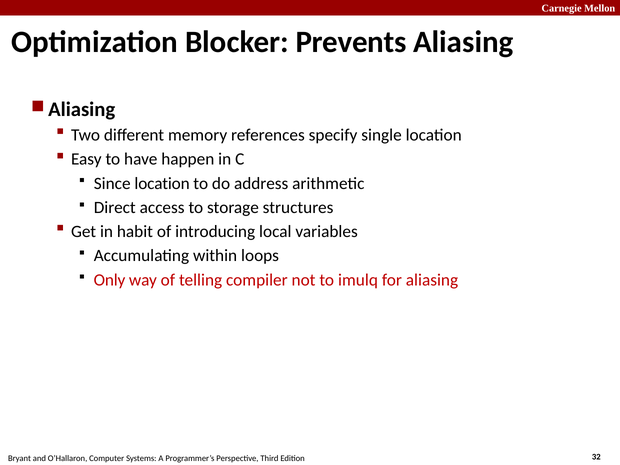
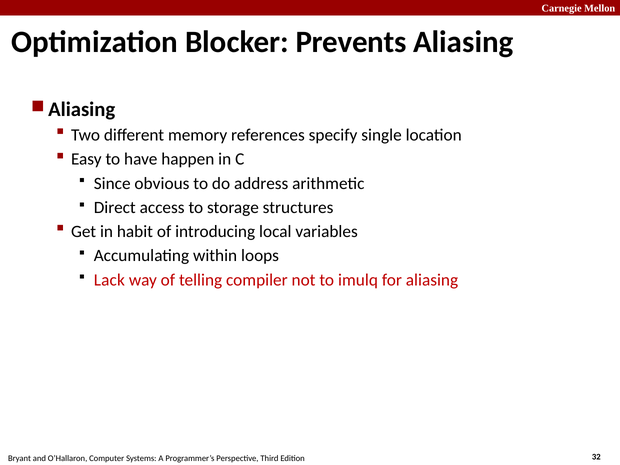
Since location: location -> obvious (162, 183)
Only: Only -> Lack (109, 280)
